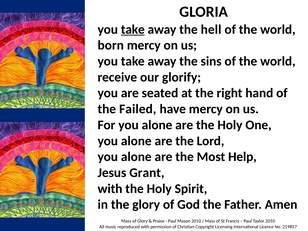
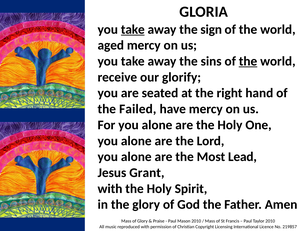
hell: hell -> sign (211, 29)
born: born -> aged (111, 45)
the underline: none -> present (248, 61)
Help: Help -> Lead (242, 157)
